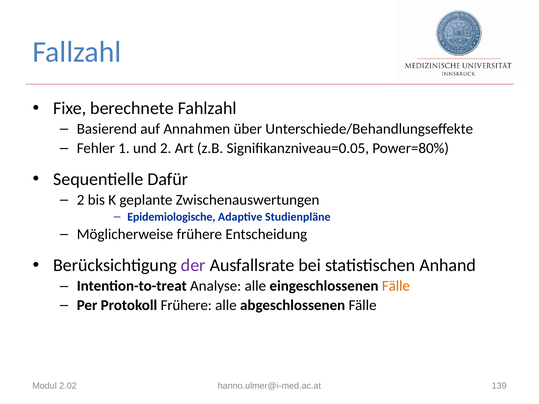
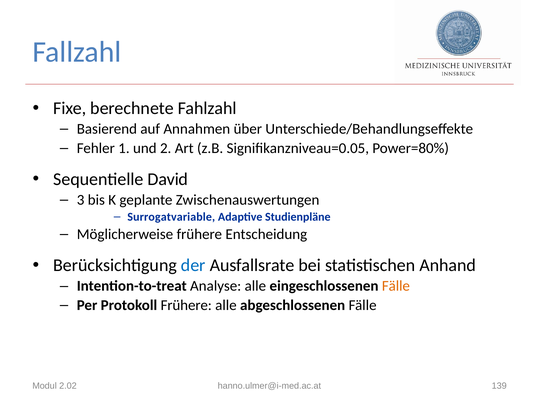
Dafür: Dafür -> David (168, 179)
2: 2 -> 3 (81, 200)
Epidemiologische: Epidemiologische -> Surrogatvariable (171, 217)
der colour: purple -> blue (193, 265)
